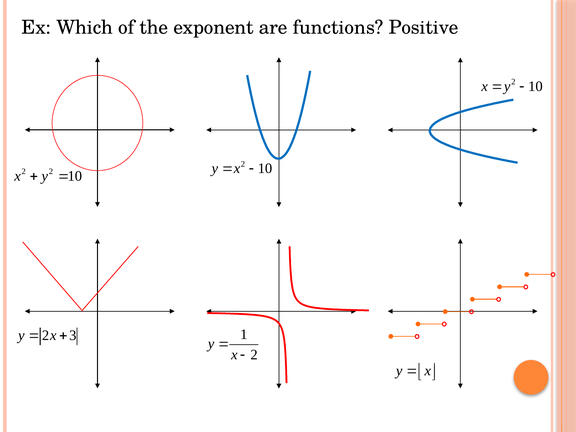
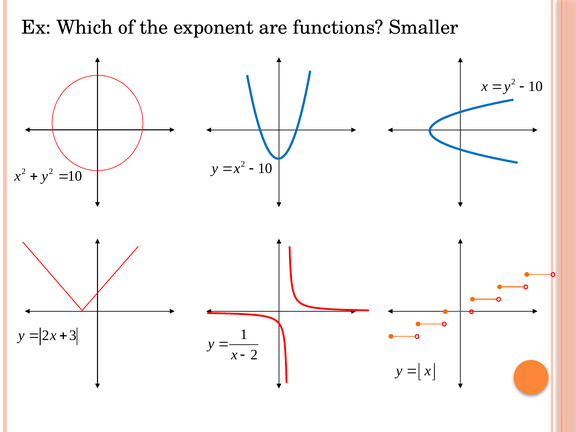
Positive: Positive -> Smaller (424, 28)
